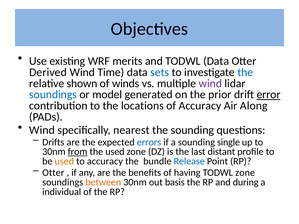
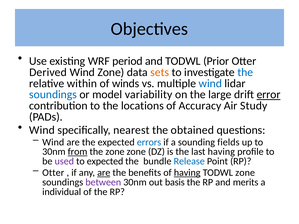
merits: merits -> period (127, 61)
TODWL Data: Data -> Prior (216, 61)
Wind Time: Time -> Zone (111, 72)
sets colour: blue -> orange (160, 72)
shown: shown -> within (82, 83)
wind colour: purple -> blue (210, 83)
generated: generated -> variability (149, 95)
prior: prior -> large (220, 95)
Along: Along -> Study (254, 106)
the sounding: sounding -> obtained (192, 130)
Drifts: Drifts -> Wind (53, 142)
single: single -> fields (228, 142)
the used: used -> zone (115, 152)
last distant: distant -> having (221, 152)
used colour: orange -> purple (64, 161)
to accuracy: accuracy -> expected (105, 161)
are underline: none -> present (104, 173)
having underline: none -> present (187, 173)
between colour: orange -> purple (103, 182)
during: during -> merits (246, 182)
